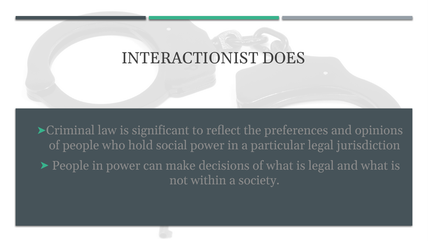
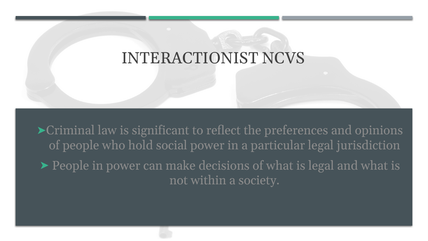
DOES: DOES -> NCVS (284, 58)
